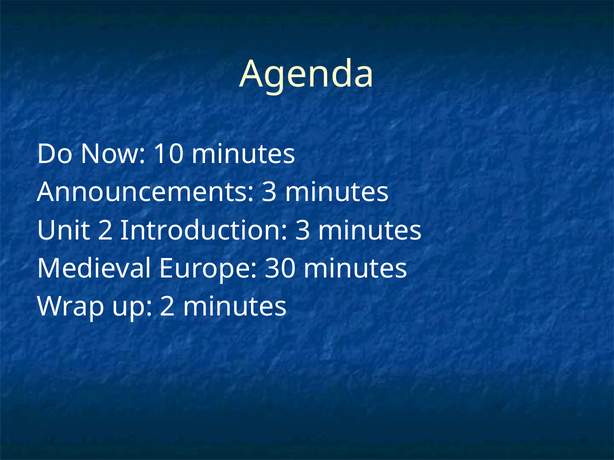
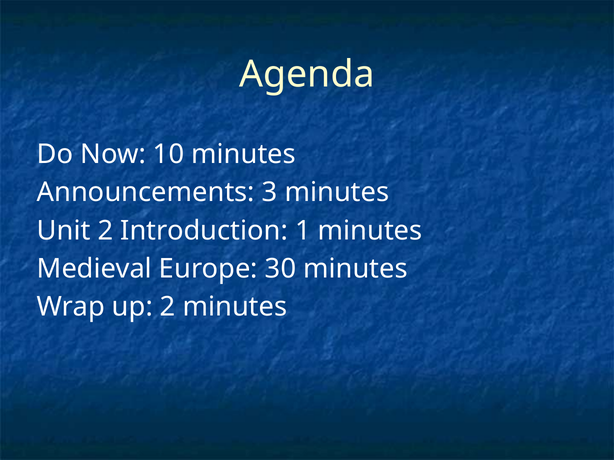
Introduction 3: 3 -> 1 (303, 231)
